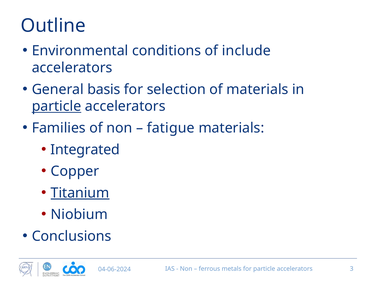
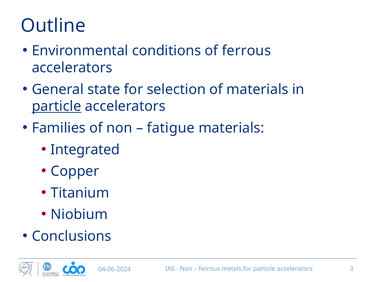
of include: include -> ferrous (246, 51)
basis: basis -> state (104, 89)
Titanium underline: present -> none (80, 193)
